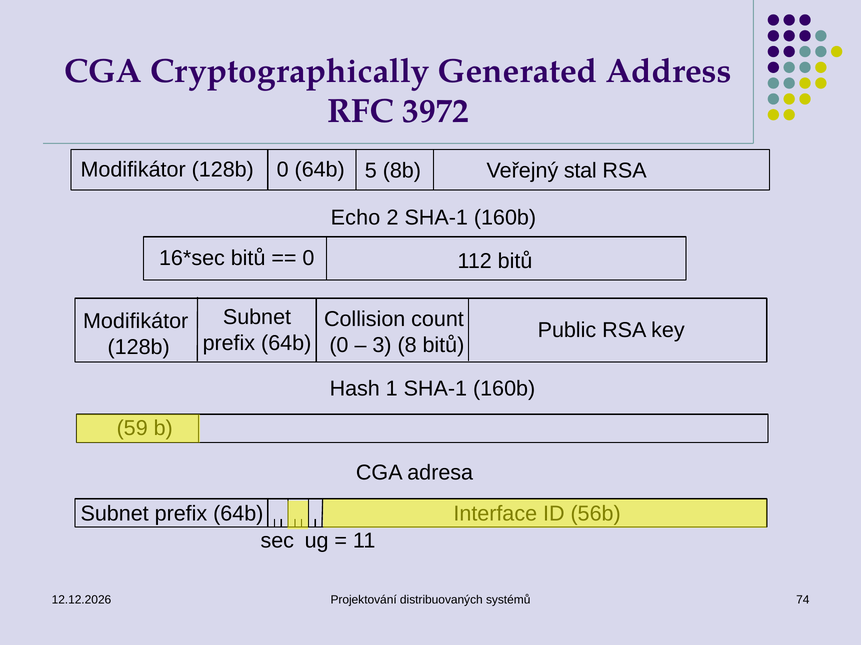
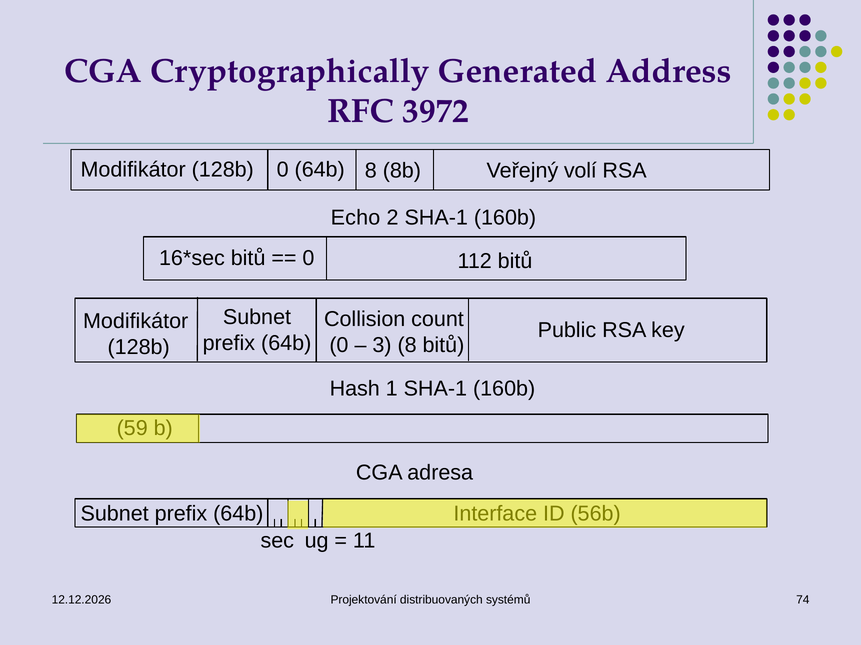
64b 5: 5 -> 8 (371, 171)
stal: stal -> volí (580, 171)
